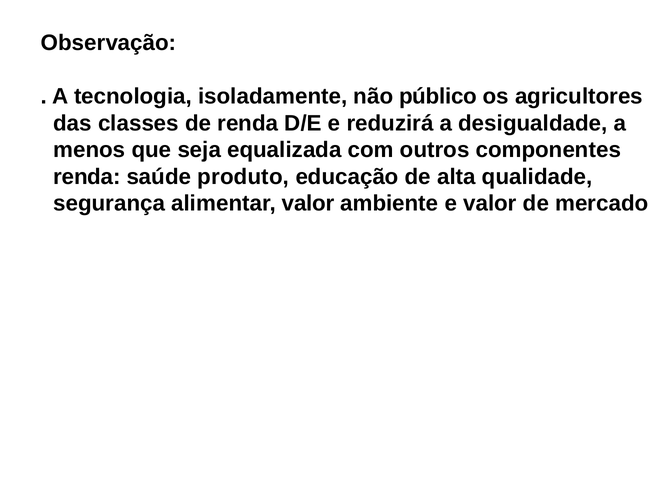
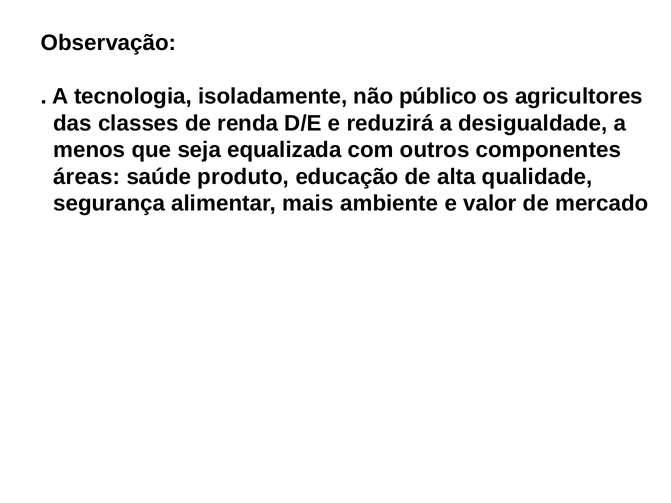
renda: renda -> áreas (87, 177)
alimentar valor: valor -> mais (308, 204)
